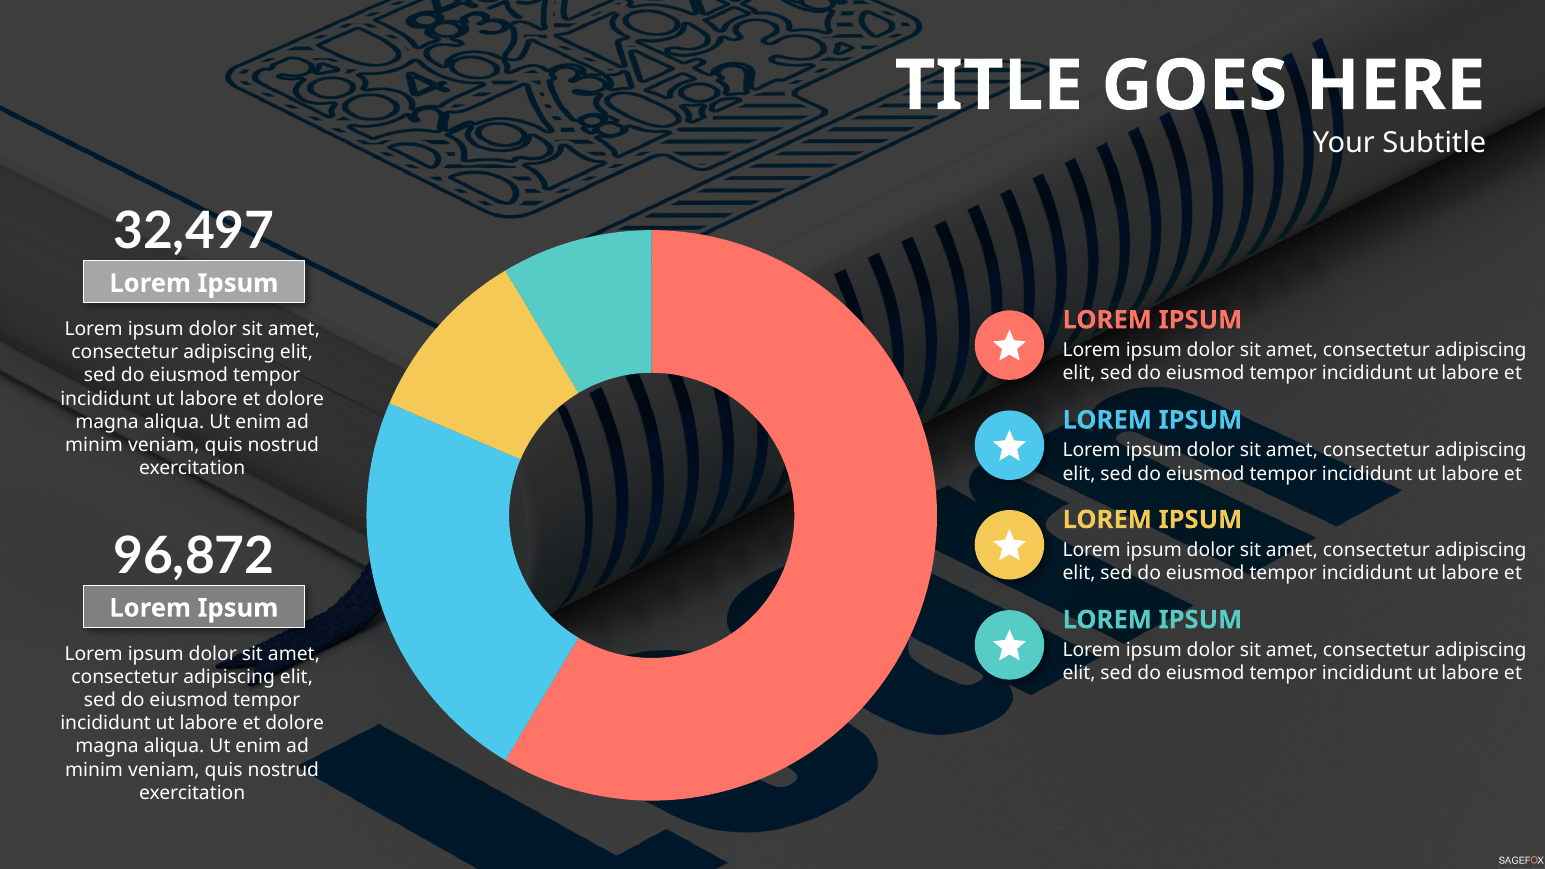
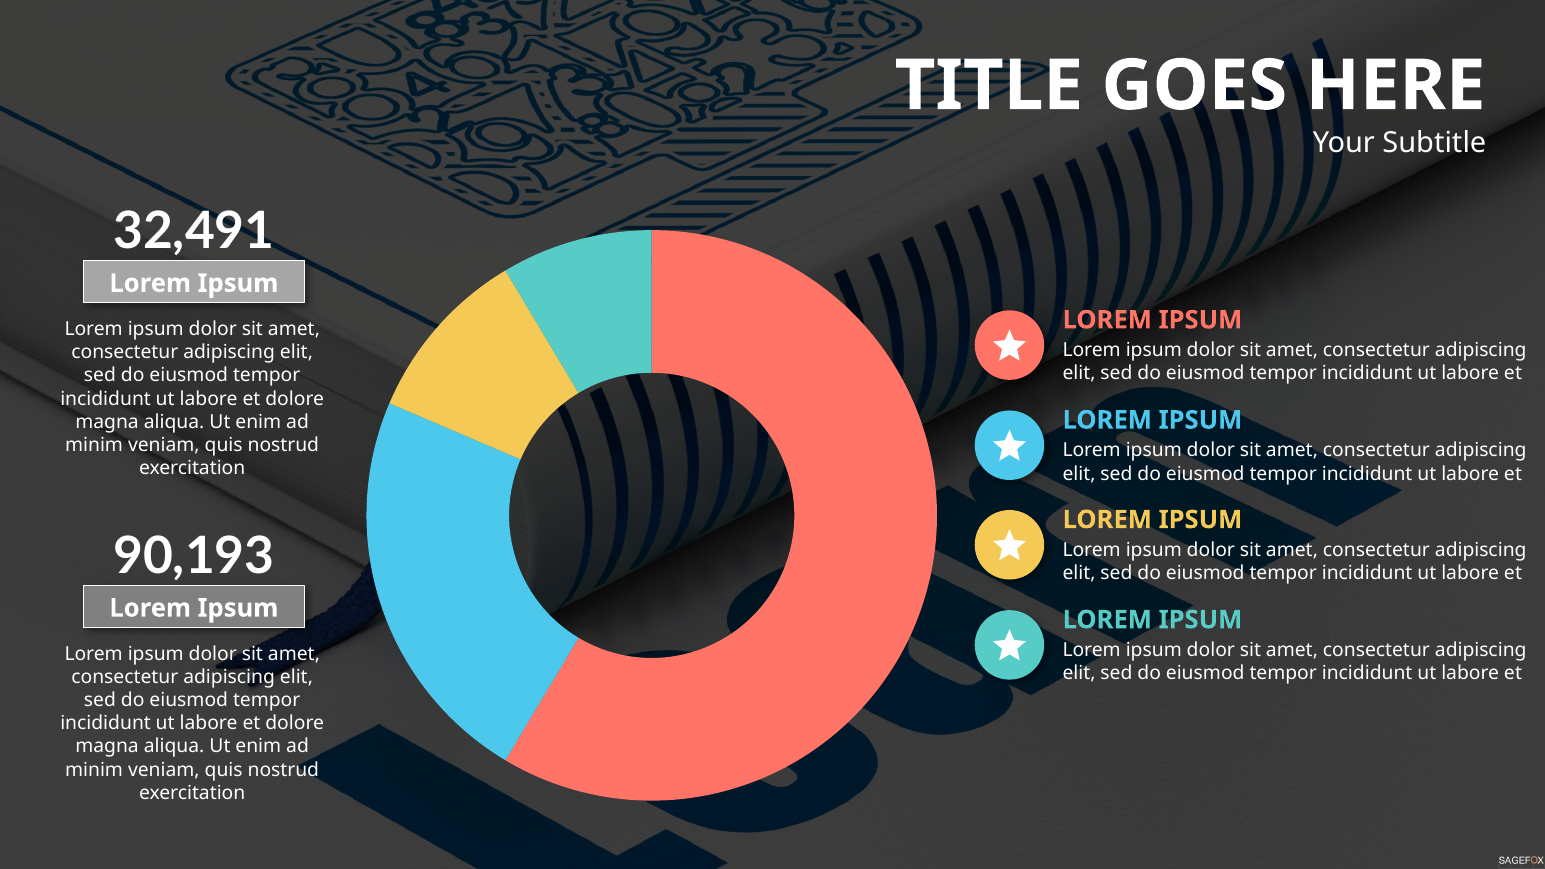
32,497: 32,497 -> 32,491 (194, 231)
96,872: 96,872 -> 90,193 (194, 556)
